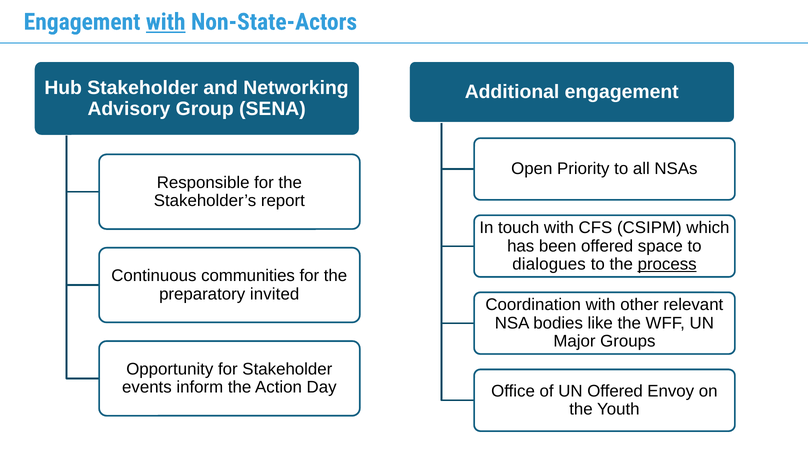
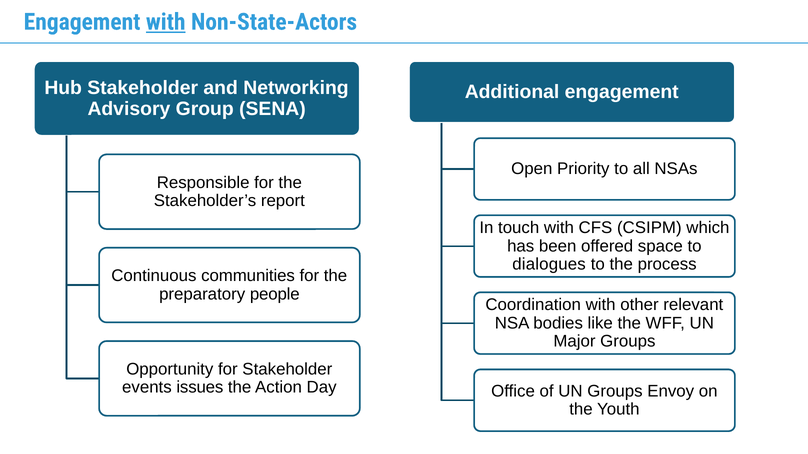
process underline: present -> none (667, 264)
invited: invited -> people (275, 294)
inform: inform -> issues (200, 388)
UN Offered: Offered -> Groups (615, 392)
